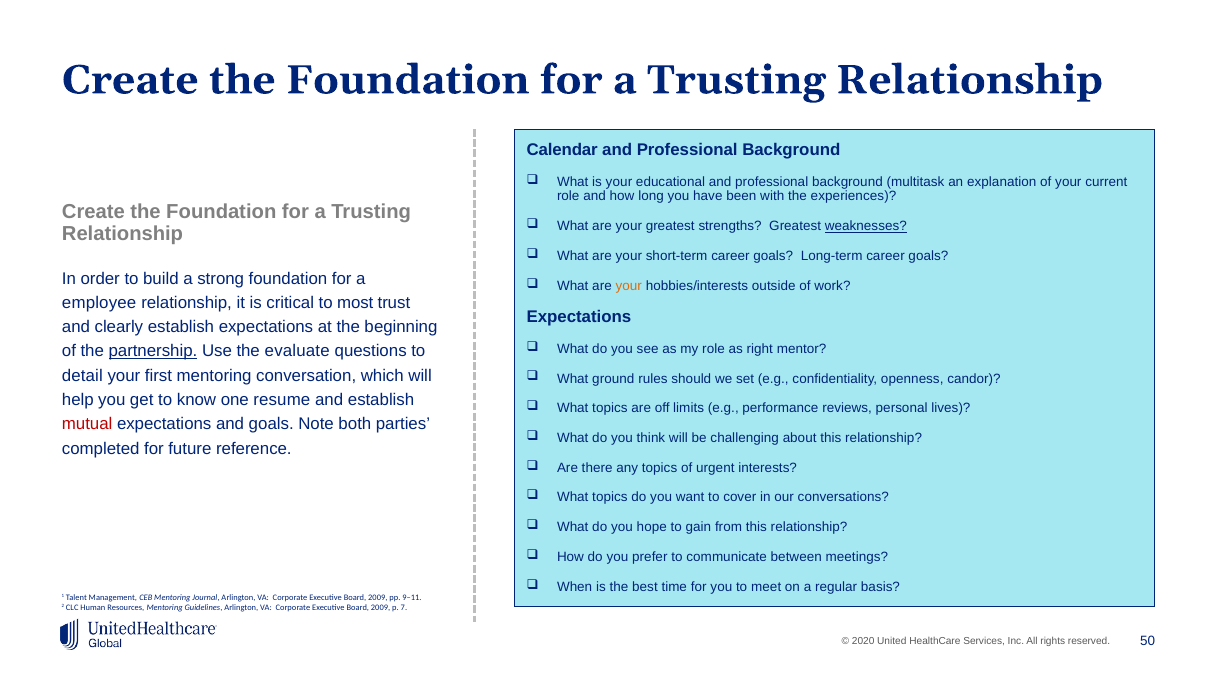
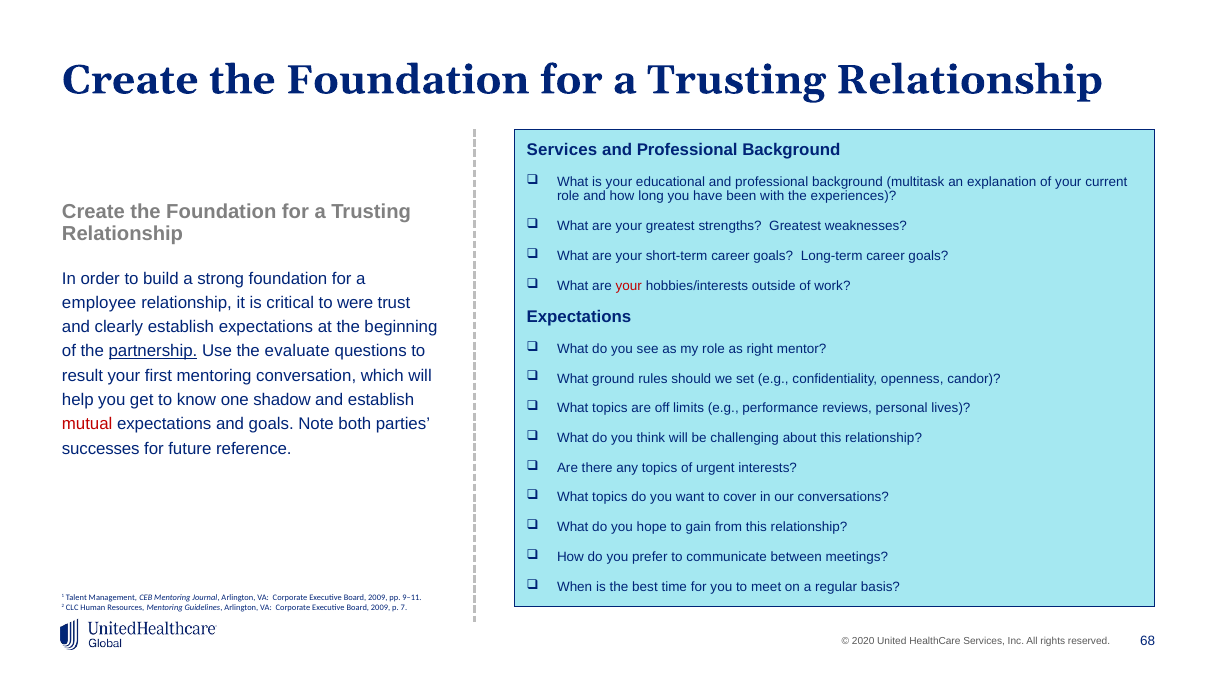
Calendar: Calendar -> Services (562, 150)
weaknesses underline: present -> none (866, 226)
your colour: orange -> red (629, 286)
most: most -> were (355, 303)
detail: detail -> result (82, 376)
resume: resume -> shadow (282, 400)
completed: completed -> successes (101, 449)
50: 50 -> 68 (1148, 642)
